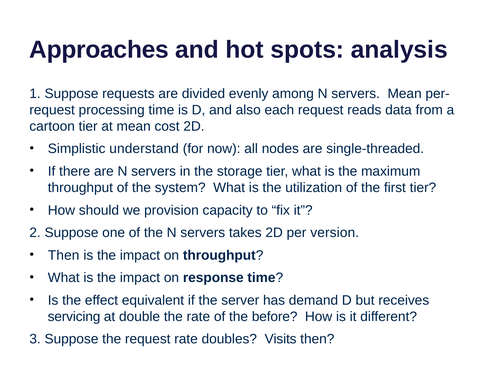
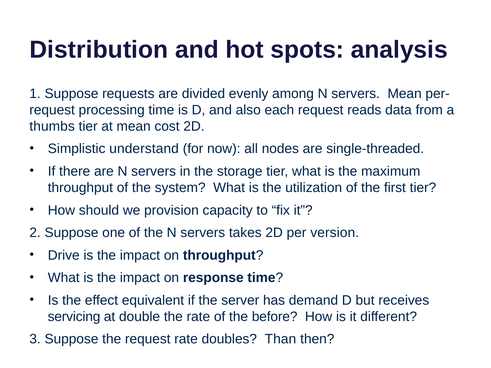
Approaches: Approaches -> Distribution (99, 50)
cartoon: cartoon -> thumbs (52, 126)
Then: Then -> Drive (64, 255)
Visits: Visits -> Than (280, 339)
